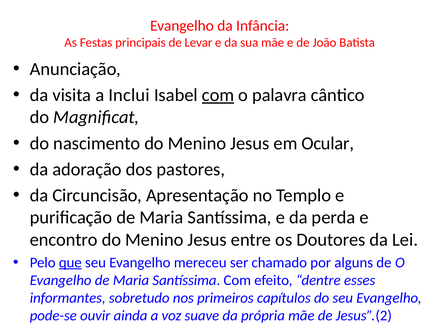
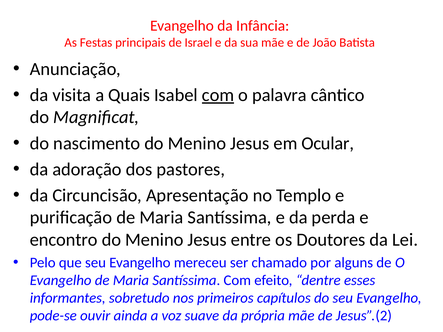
Levar: Levar -> Israel (198, 43)
Inclui: Inclui -> Quais (129, 95)
que underline: present -> none (70, 263)
